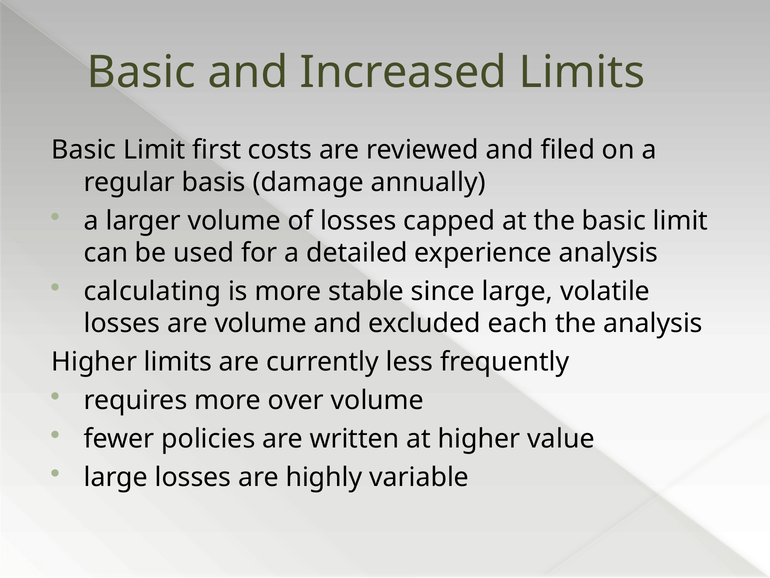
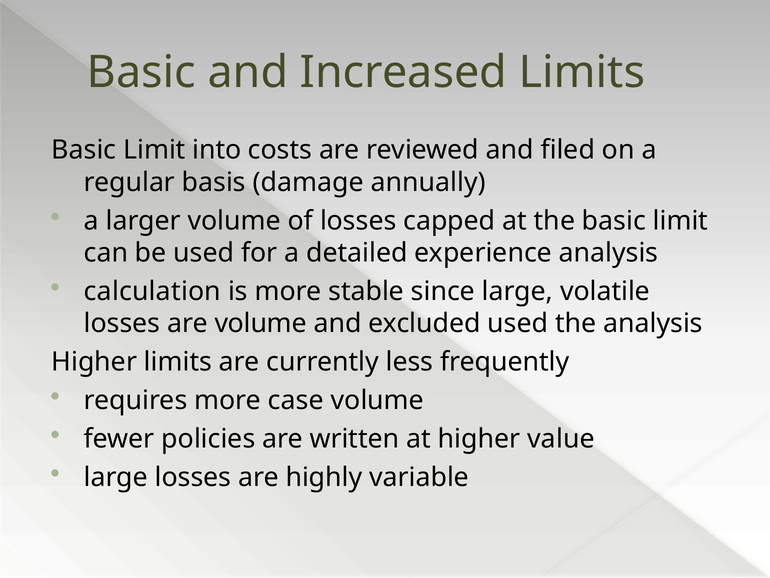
first: first -> into (217, 150)
calculating: calculating -> calculation (152, 291)
excluded each: each -> used (518, 323)
over: over -> case (296, 400)
